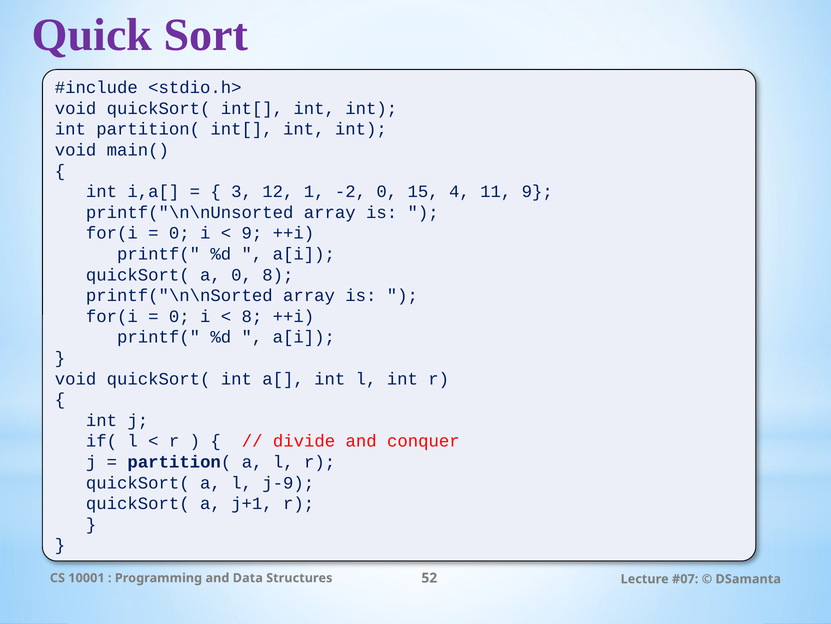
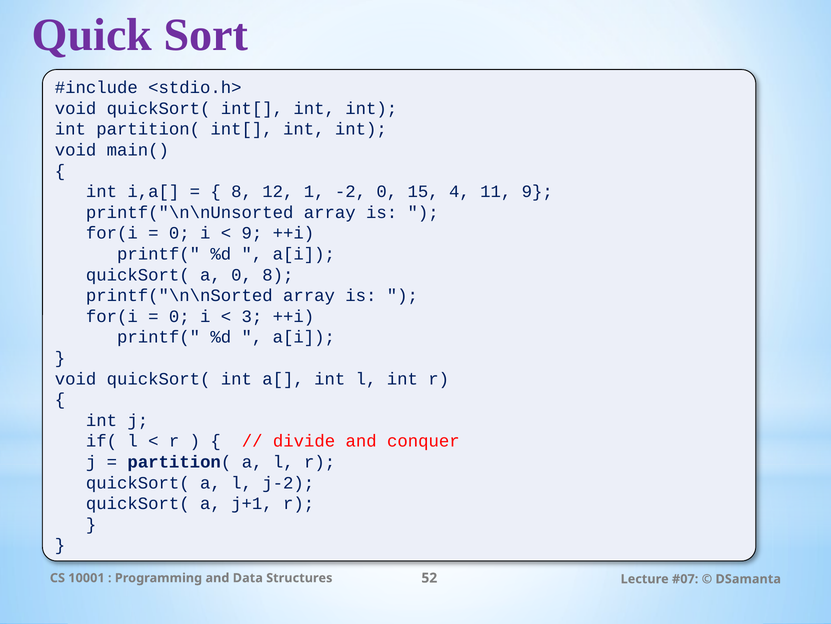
3: 3 -> 8 (242, 191)
8: 8 -> 3 (252, 316)
j-9: j-9 -> j-2 (288, 482)
